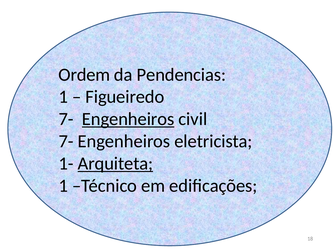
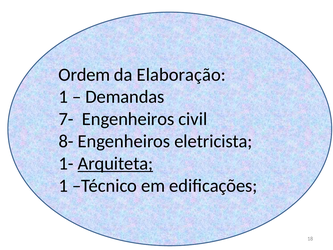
Pendencias: Pendencias -> Elaboração (181, 75)
Figueiredo: Figueiredo -> Demandas (125, 97)
Engenheiros underline: present -> none (128, 119)
7-: 7- -> 8- (66, 141)
